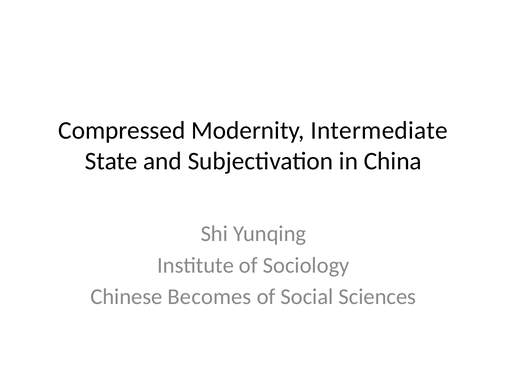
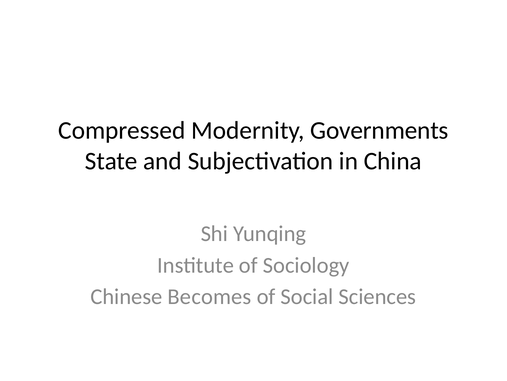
Intermediate: Intermediate -> Governments (379, 130)
